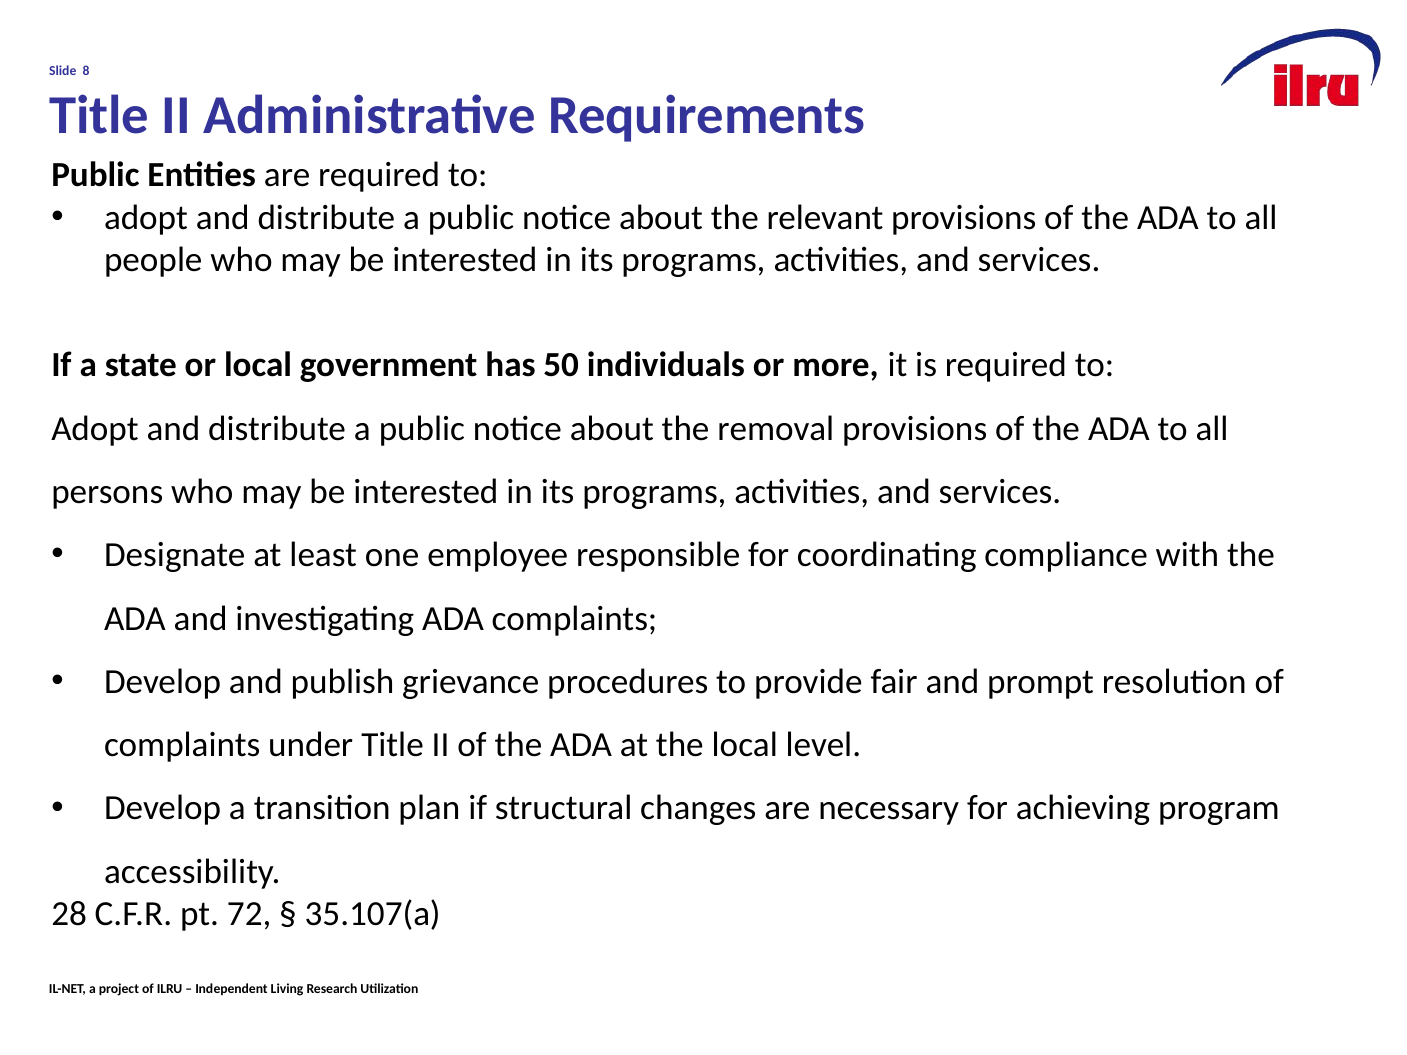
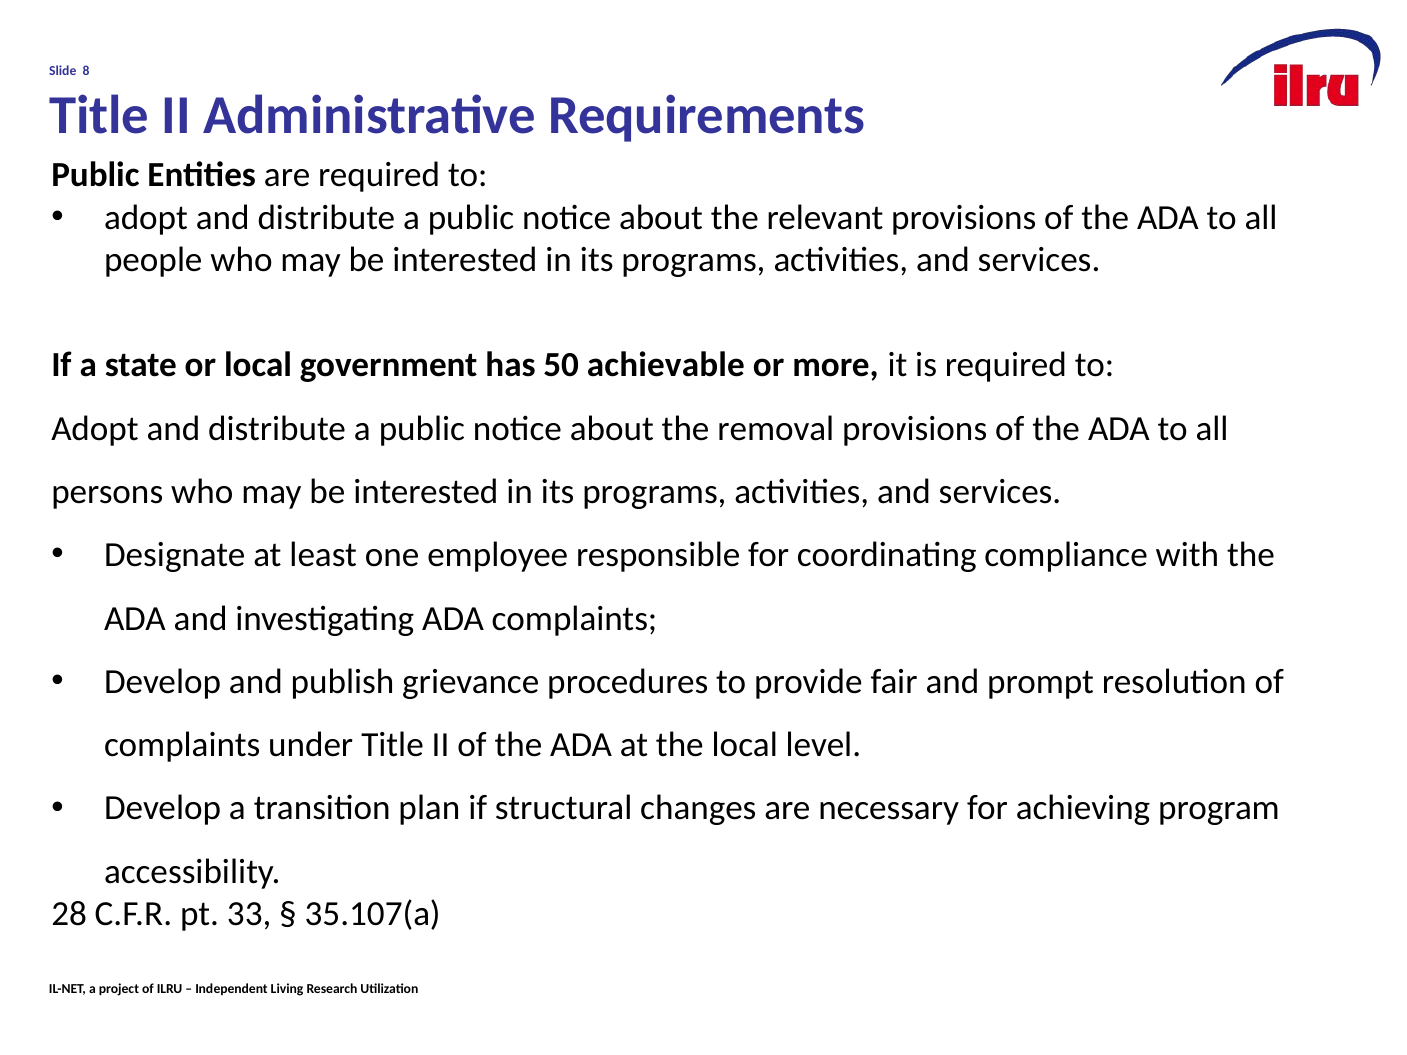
individuals: individuals -> achievable (666, 365)
72: 72 -> 33 (249, 914)
